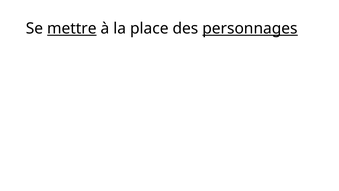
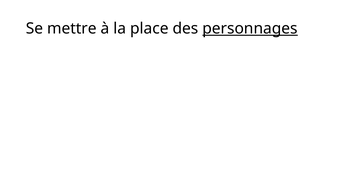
mettre underline: present -> none (72, 28)
